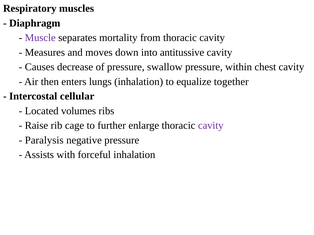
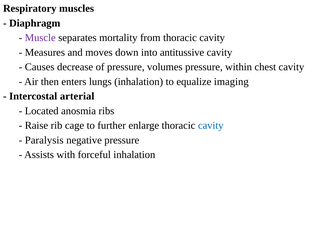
swallow: swallow -> volumes (165, 67)
together: together -> imaging (231, 82)
cellular: cellular -> arterial (77, 96)
volumes: volumes -> anosmia (79, 111)
cavity colour: purple -> blue (211, 126)
